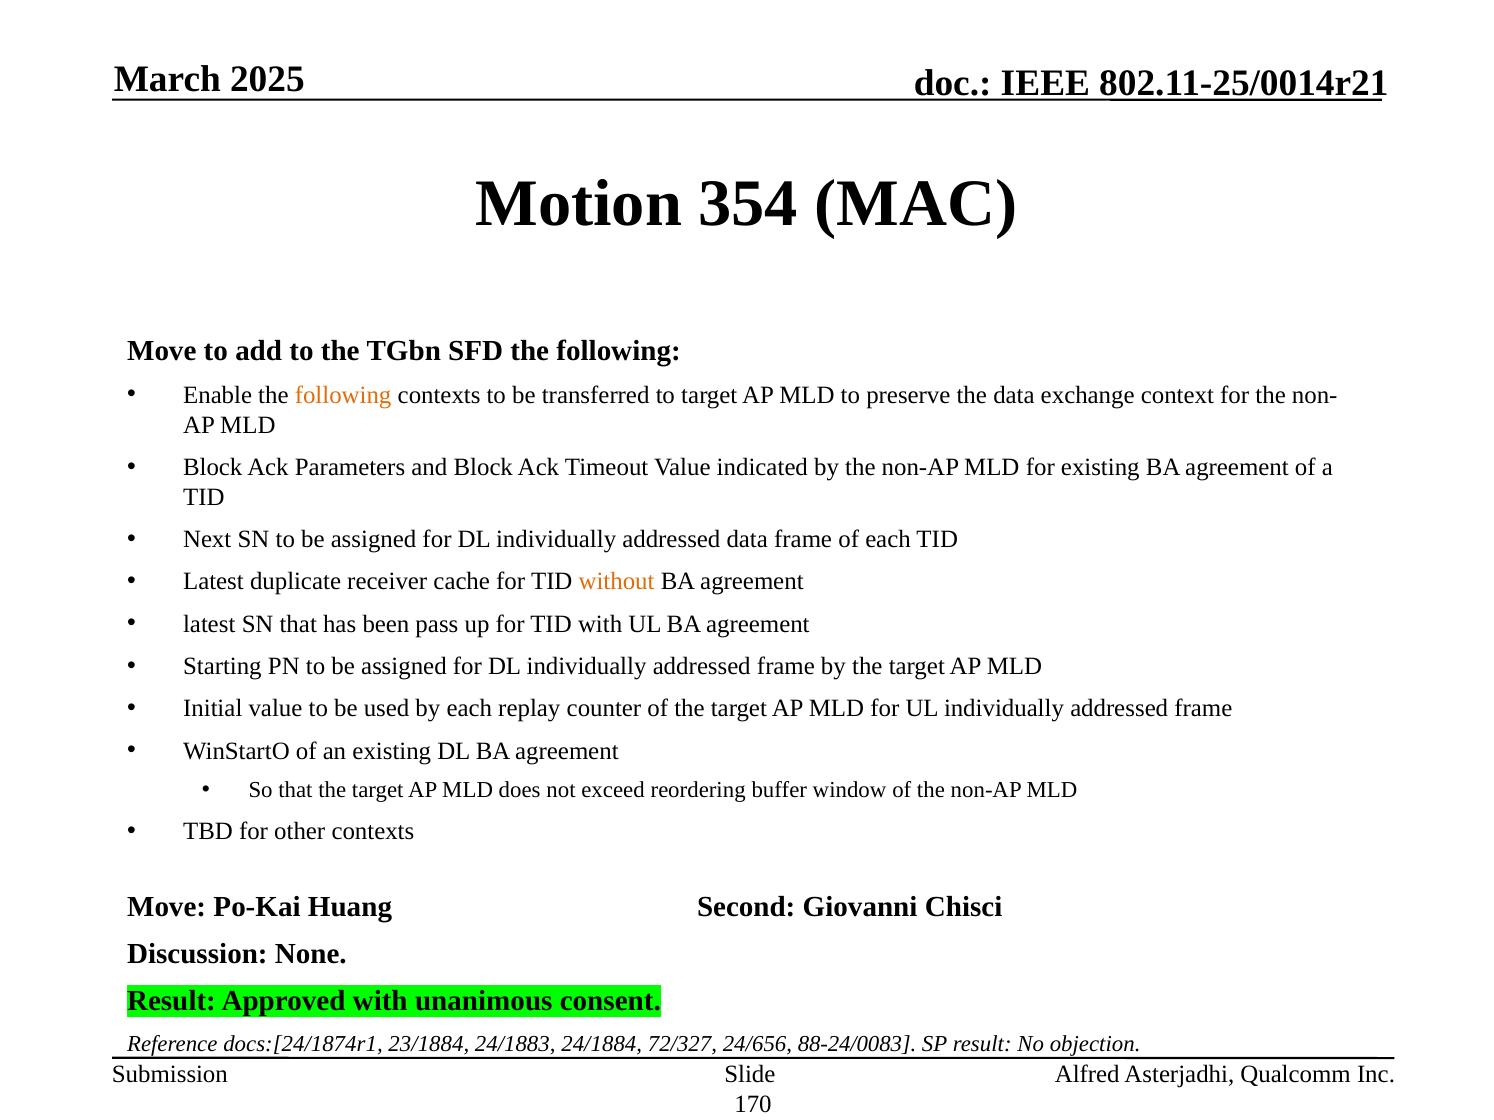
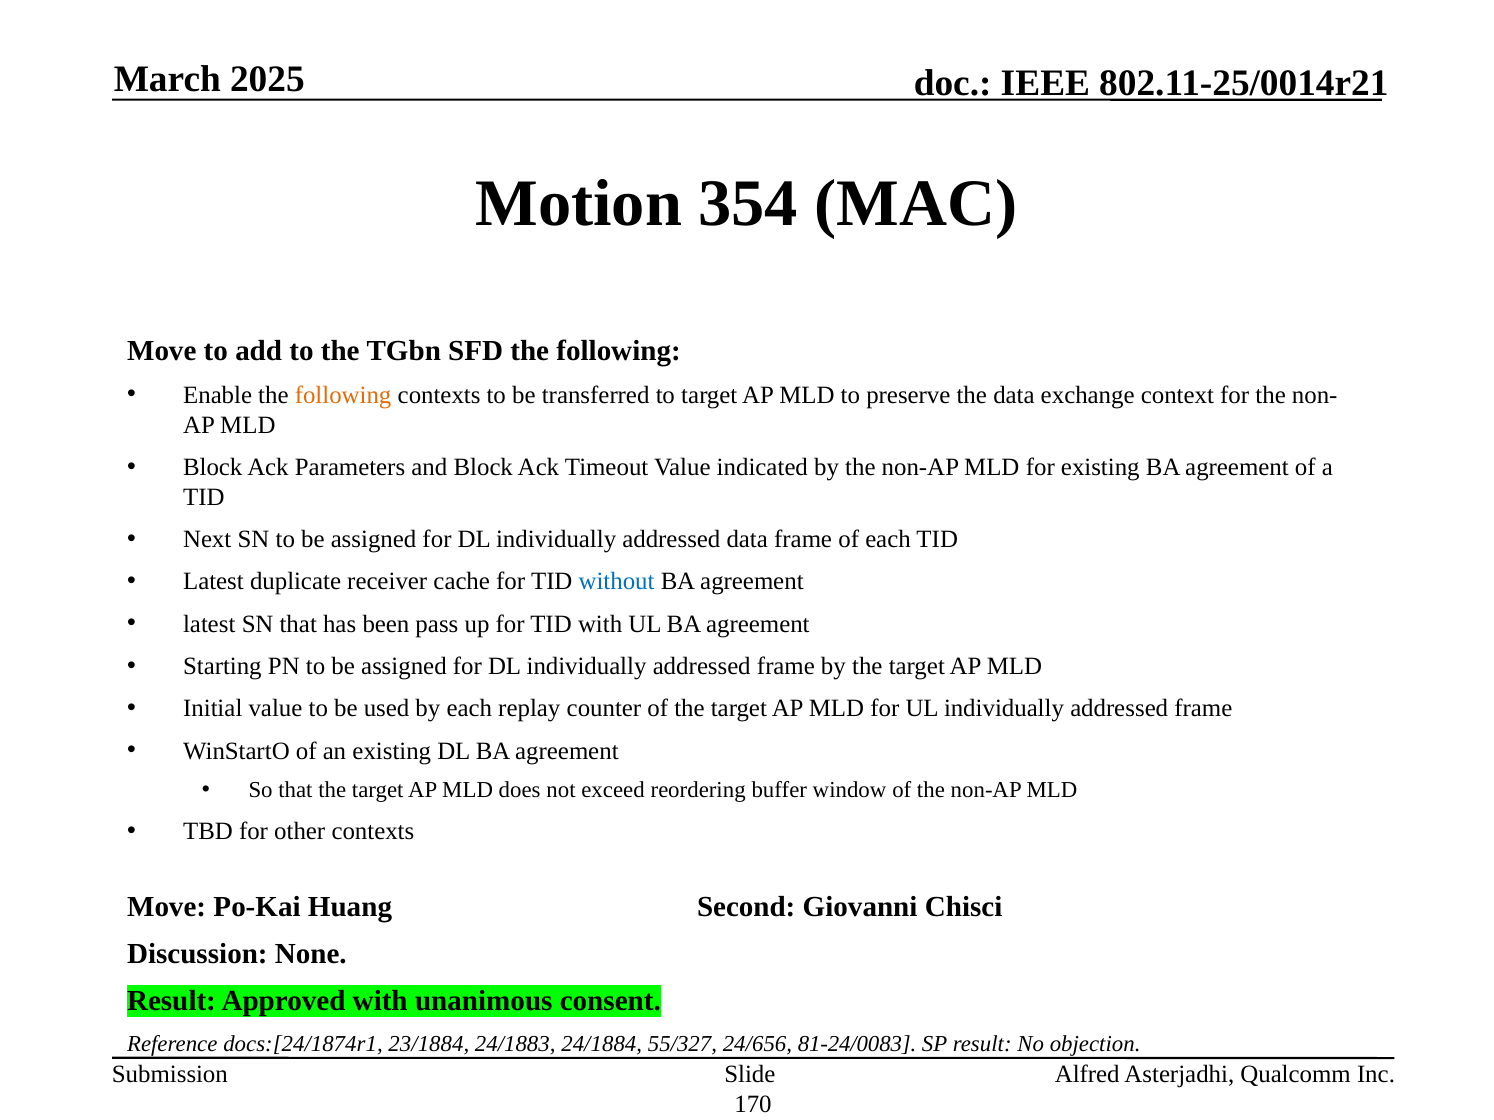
without colour: orange -> blue (617, 582)
72/327: 72/327 -> 55/327 (682, 1045)
88-24/0083: 88-24/0083 -> 81-24/0083 (857, 1045)
